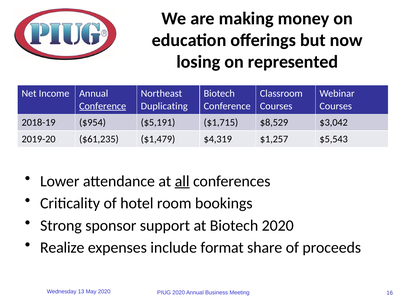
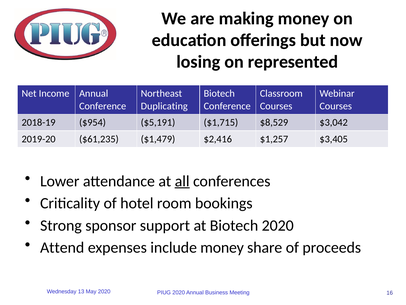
Conference underline: present -> none (103, 106)
$4,319: $4,319 -> $2,416 (218, 139)
$5,543: $5,543 -> $3,405 (334, 139)
Realize: Realize -> Attend (62, 247)
include format: format -> money (222, 247)
